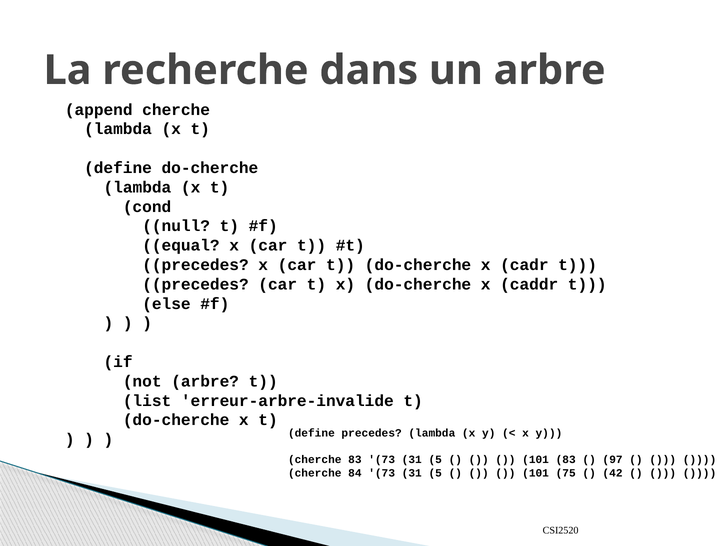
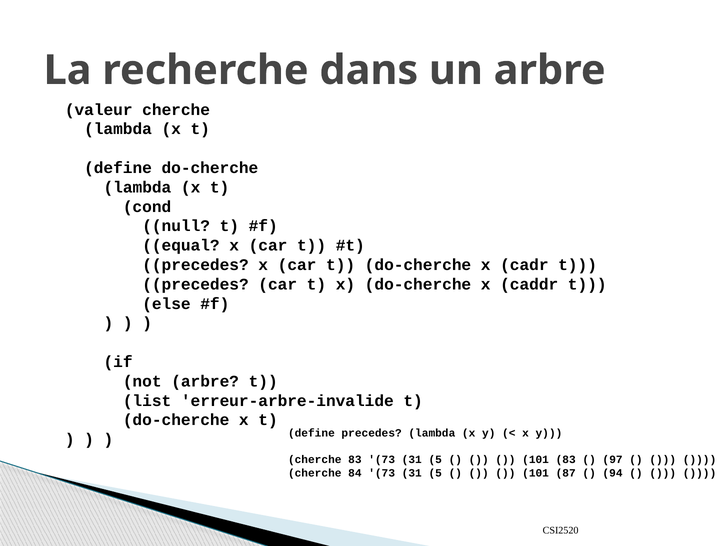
append: append -> valeur (99, 110)
75: 75 -> 87 (566, 473)
42: 42 -> 94 (613, 473)
